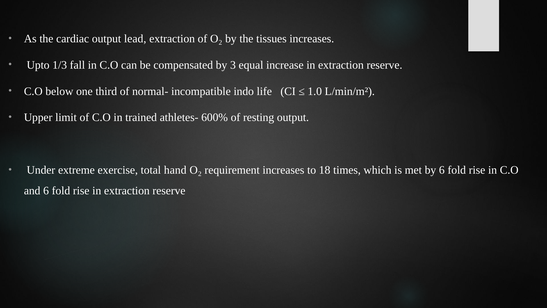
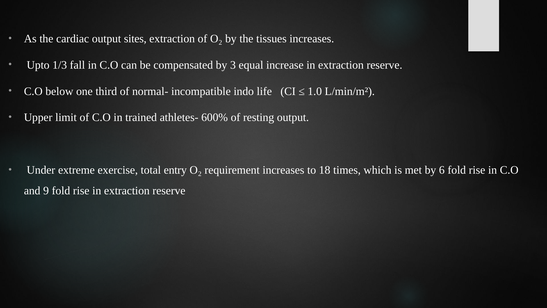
lead: lead -> sites (135, 39)
hand: hand -> entry (175, 170)
and 6: 6 -> 9 (46, 190)
